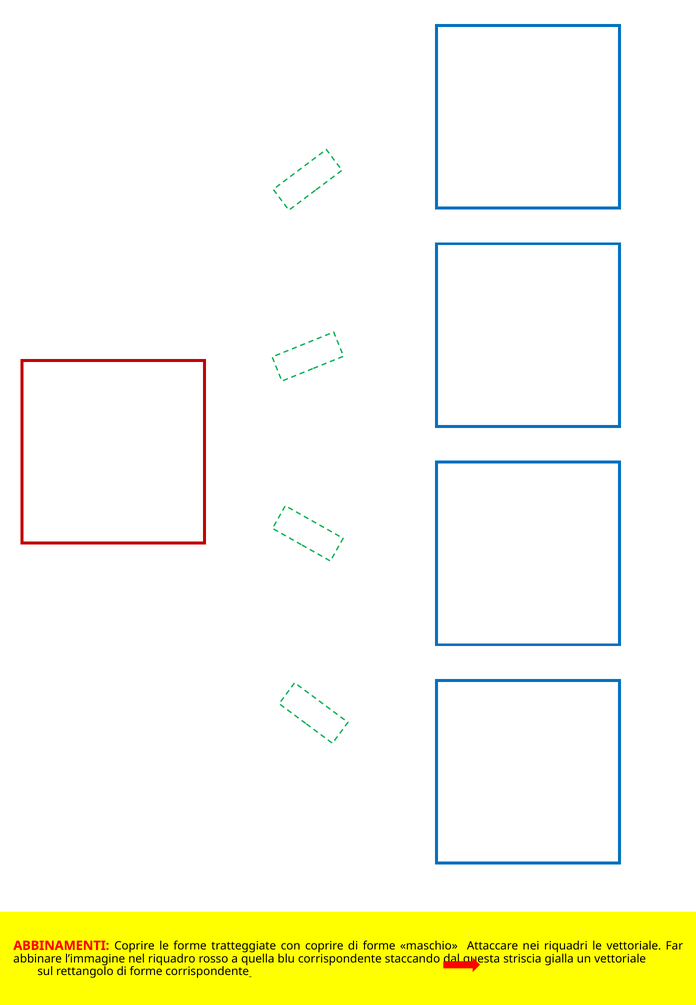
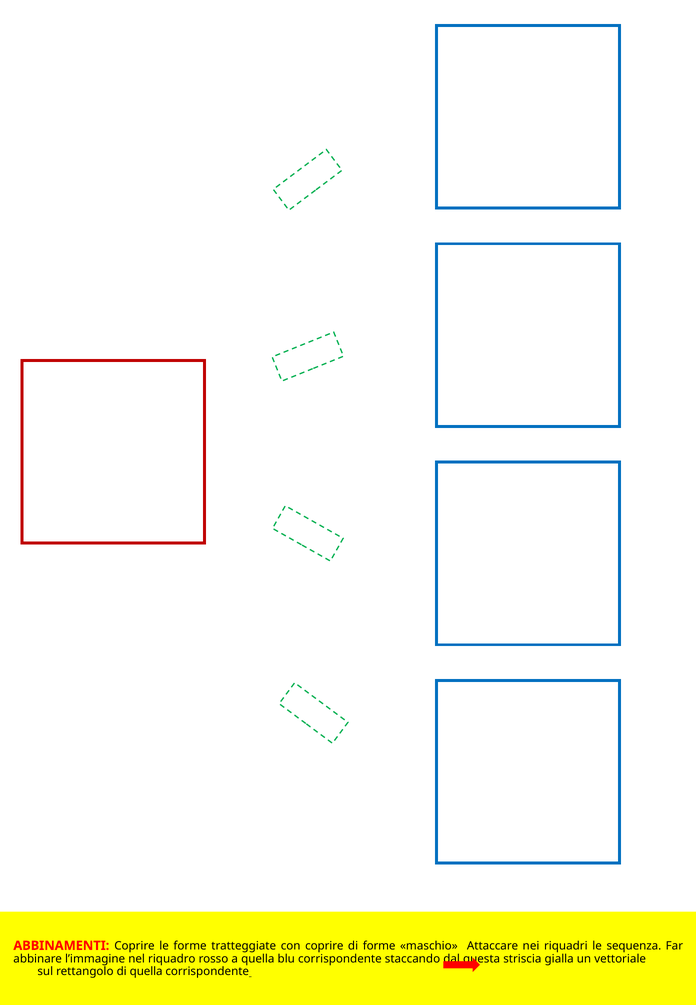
le vettoriale: vettoriale -> sequenza (634, 946)
rettangolo di forme: forme -> quella (146, 972)
